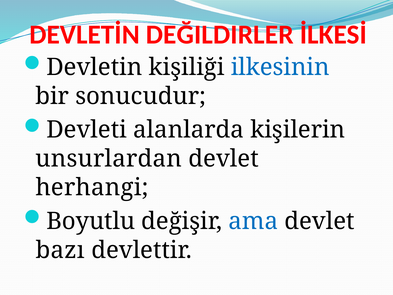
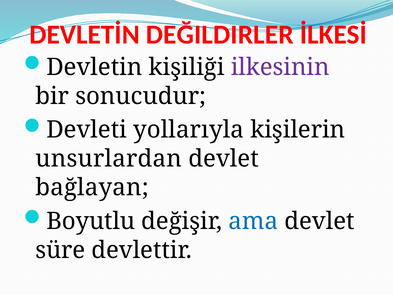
ilkesinin colour: blue -> purple (280, 67)
alanlarda: alanlarda -> yollarıyla (189, 130)
herhangi: herhangi -> bağlayan (92, 187)
bazı: bazı -> süre (60, 250)
